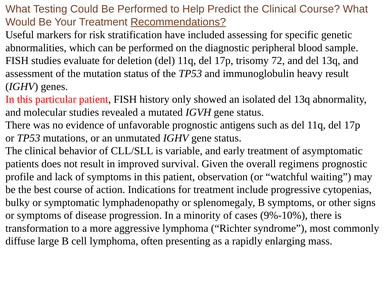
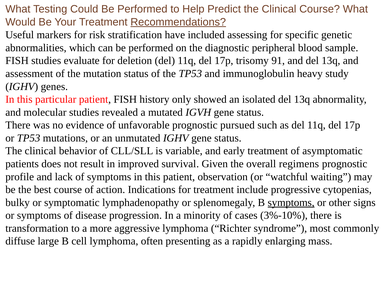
72: 72 -> 91 (278, 61)
heavy result: result -> study (337, 73)
antigens: antigens -> pursued (237, 125)
symptoms underline: none -> present (291, 202)
9%-10%: 9%-10% -> 3%-10% (284, 215)
